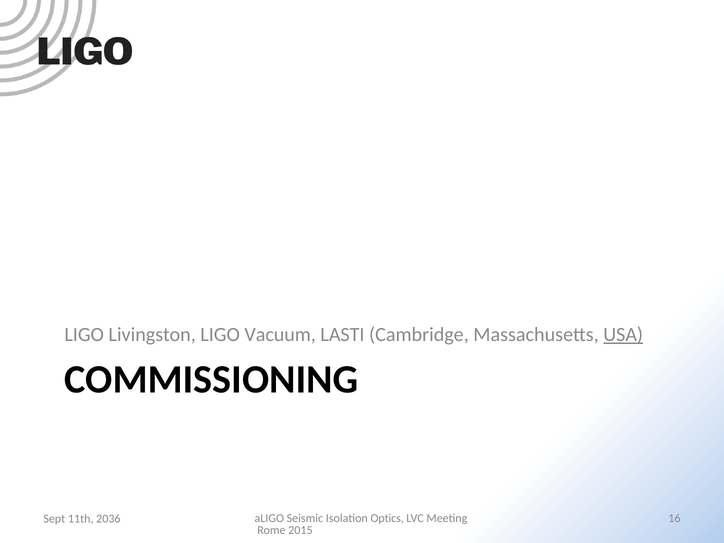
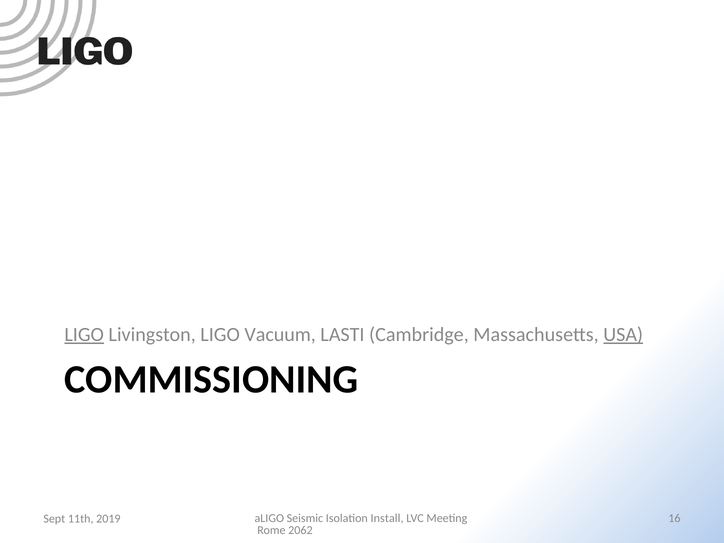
LIGO underline: none -> present (84, 335)
Optics: Optics -> Install (387, 518)
2036: 2036 -> 2019 (108, 519)
2015: 2015 -> 2062 (300, 530)
